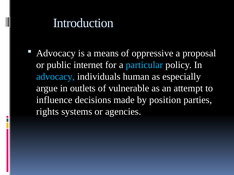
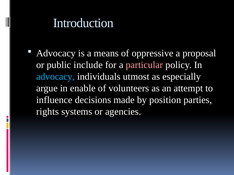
internet: internet -> include (88, 65)
particular colour: light blue -> pink (144, 65)
human: human -> utmost (136, 77)
outlets: outlets -> enable (83, 88)
vulnerable: vulnerable -> volunteers (129, 88)
